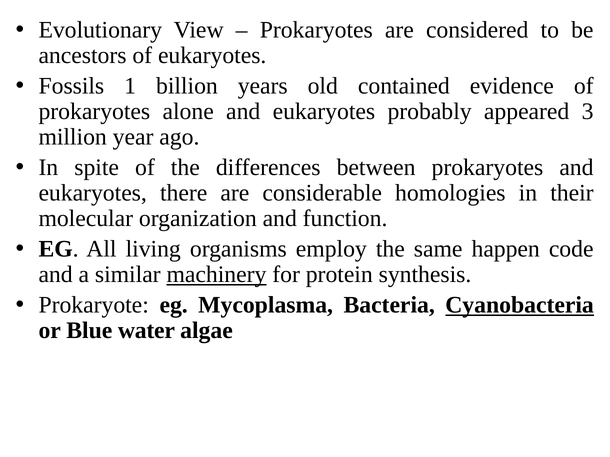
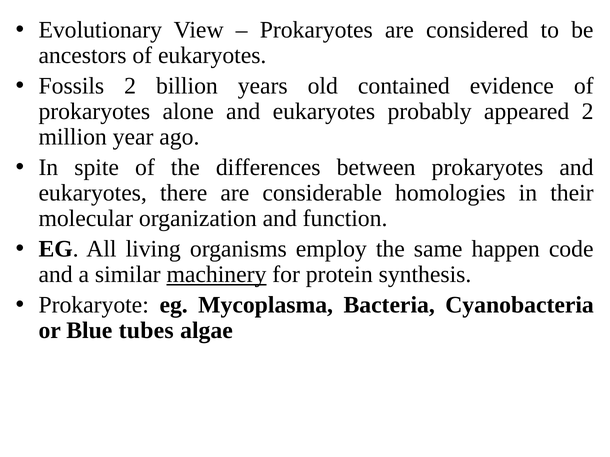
Fossils 1: 1 -> 2 (130, 86)
appeared 3: 3 -> 2 (588, 112)
Cyanobacteria underline: present -> none (520, 305)
water: water -> tubes (146, 331)
